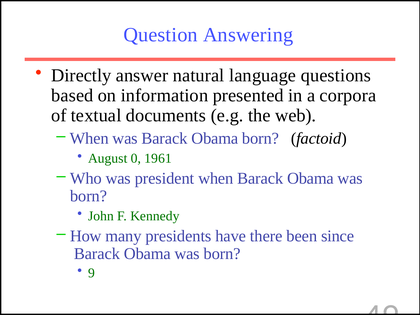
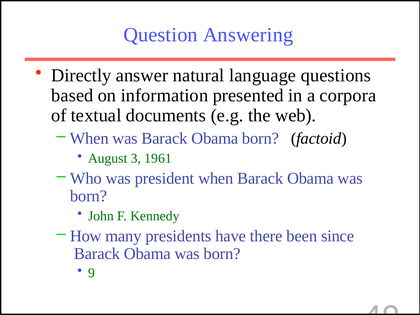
0: 0 -> 3 (136, 159)
